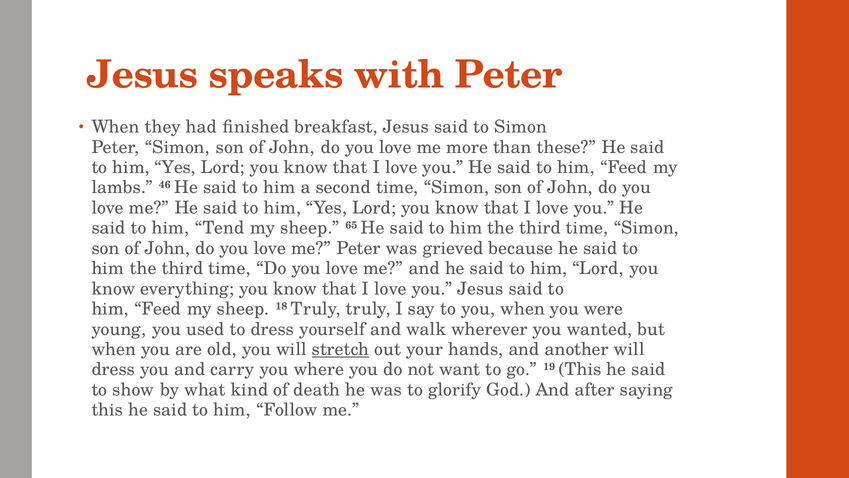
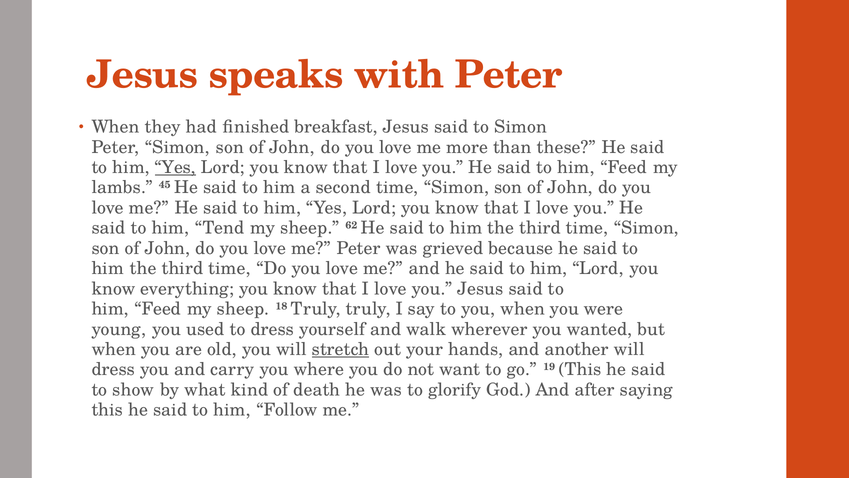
Yes underline: none -> present (175, 167)
46: 46 -> 45 (165, 185)
65: 65 -> 62 (351, 225)
